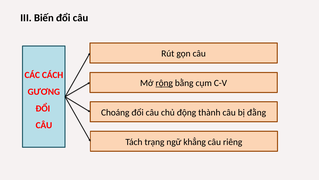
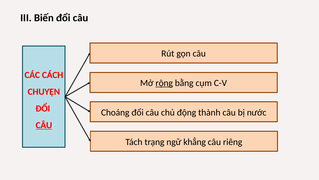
GƯƠNG: GƯƠNG -> CHUYỆN (44, 91)
đằng: đằng -> nước (257, 112)
CÂU underline: none -> present (44, 125)
